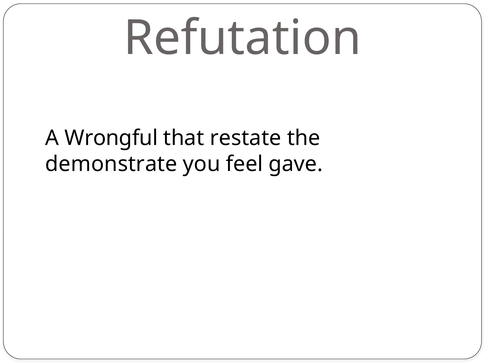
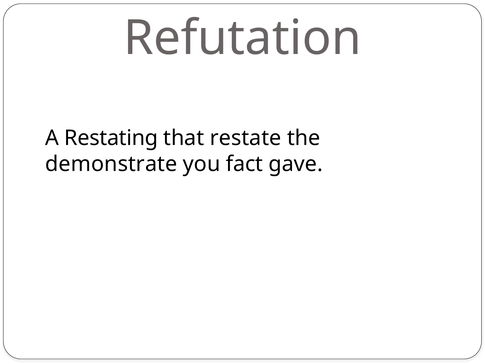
Wrongful: Wrongful -> Restating (111, 138)
feel: feel -> fact (245, 164)
